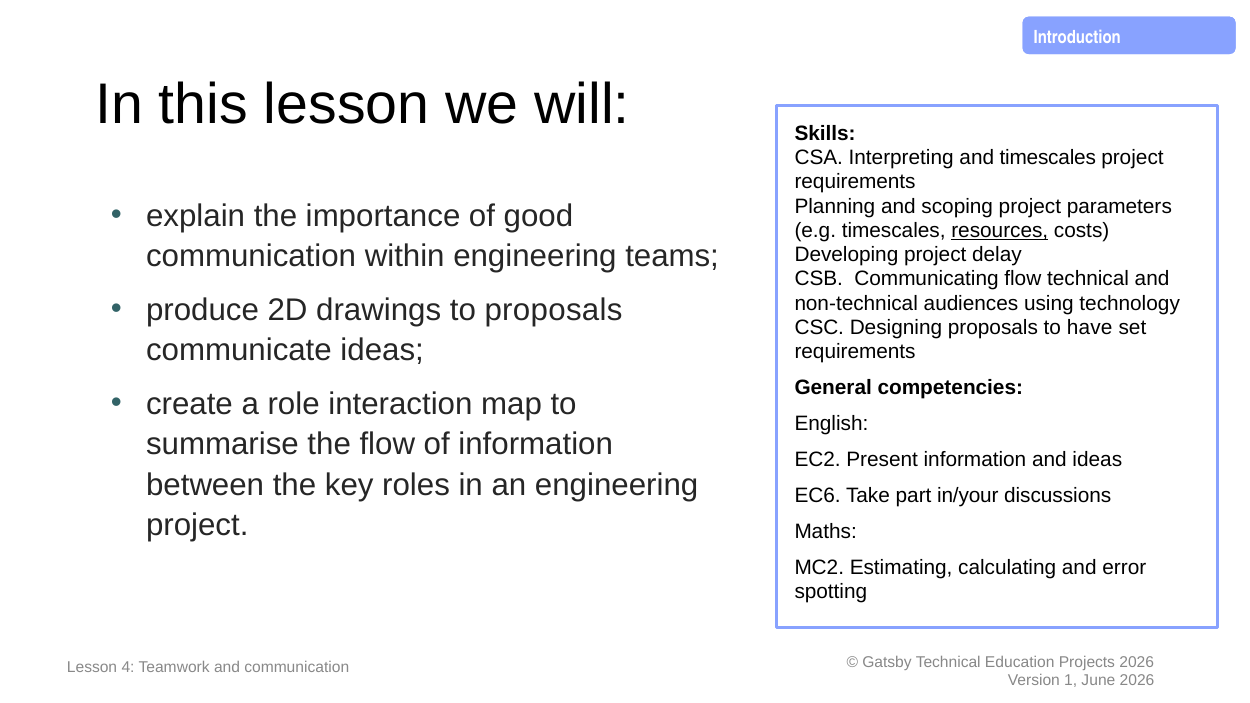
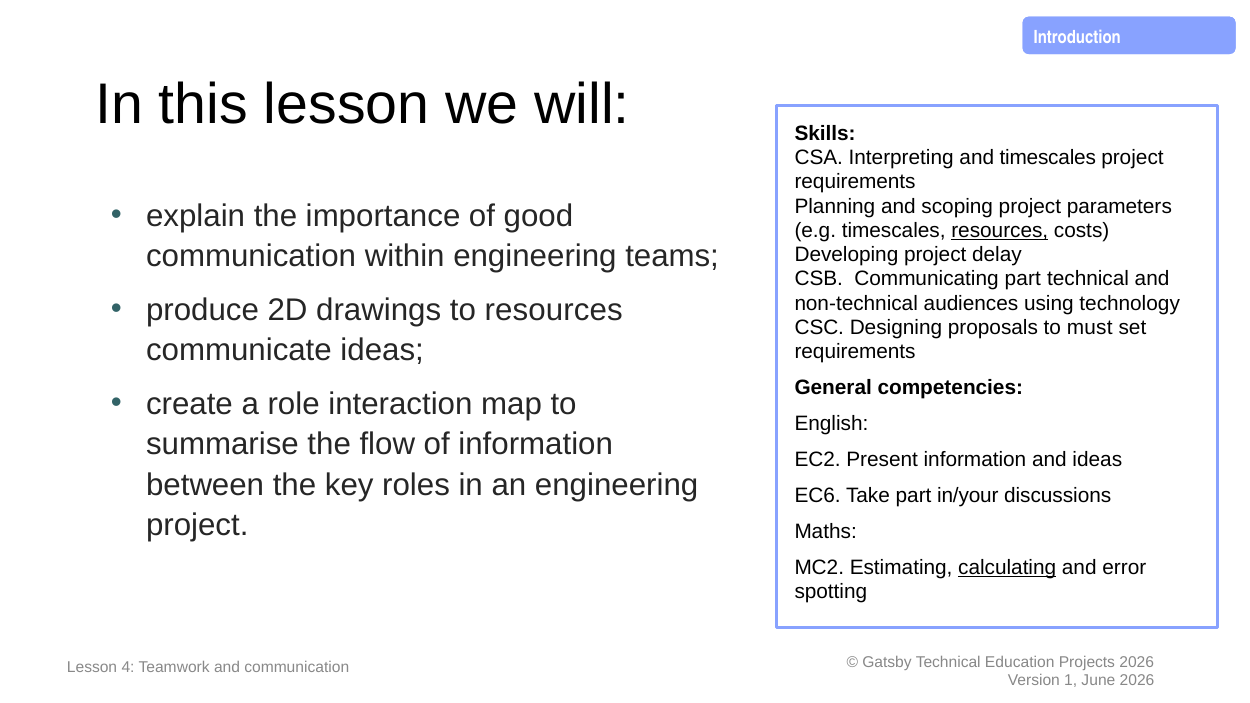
Communicating flow: flow -> part (1023, 279)
to proposals: proposals -> resources (554, 310)
have: have -> must (1090, 328)
calculating underline: none -> present (1007, 568)
